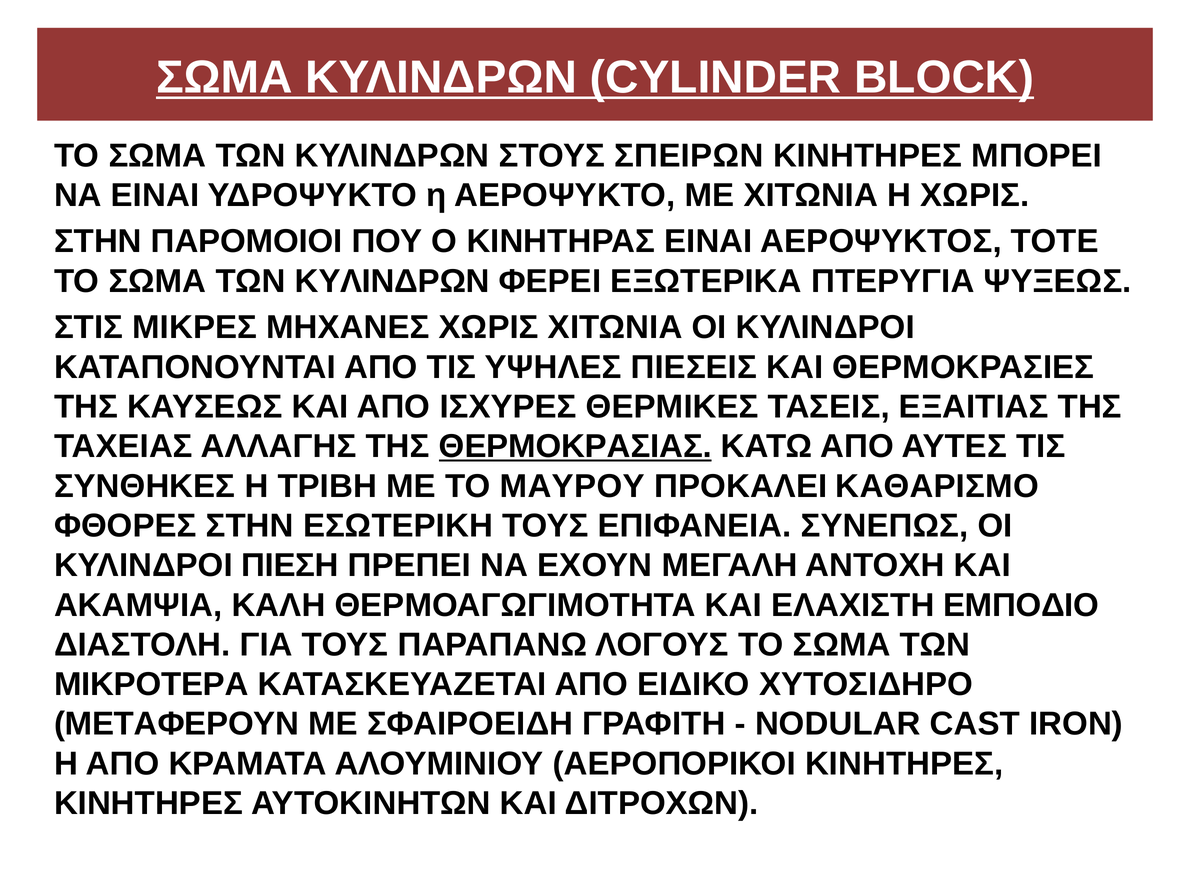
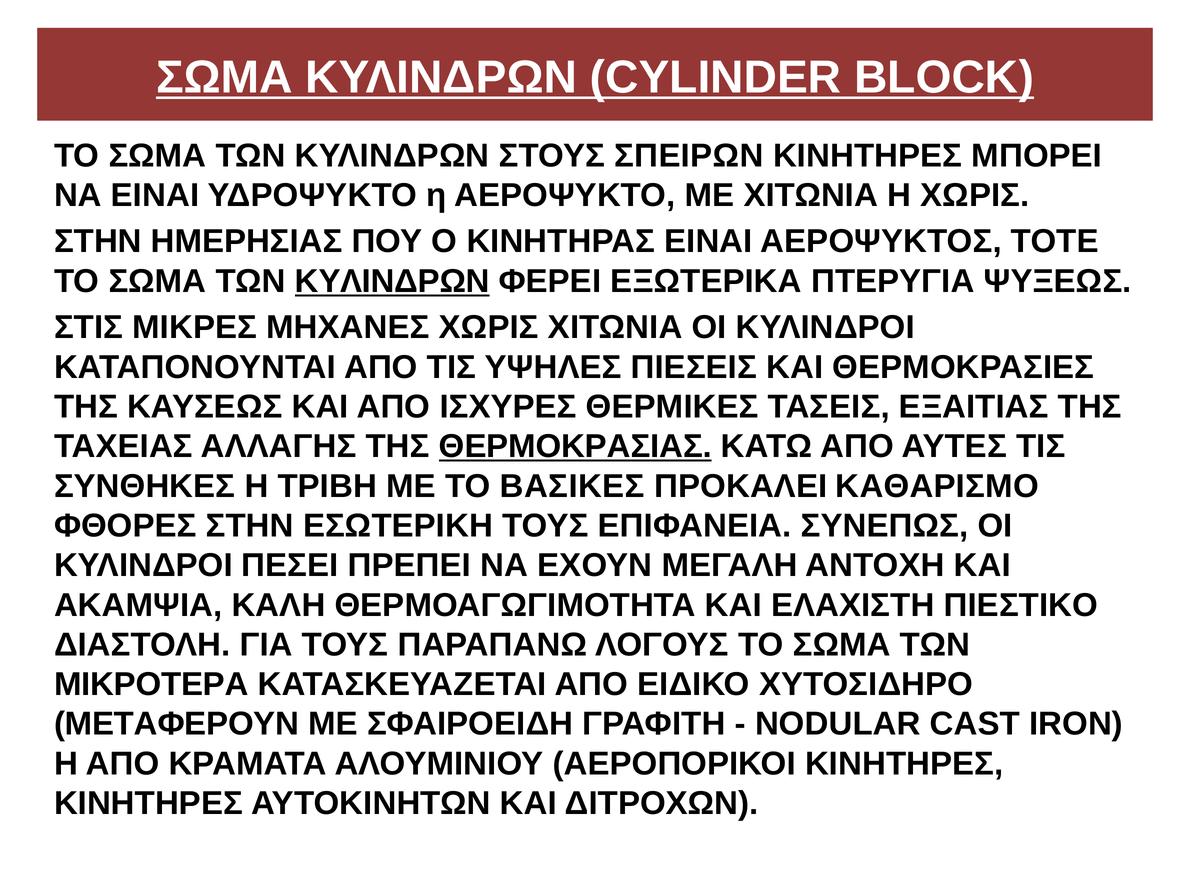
ΠΑΡΟΜΟΙΟΙ: ΠΑΡΟΜΟΙΟΙ -> ΗΜΕΡΗΣΙΑΣ (247, 242)
ΚΥΛΙΝΔΡΩΝ underline: none -> present (392, 281)
ΜΑΥΡΟΥ: ΜΑΥΡΟΥ -> ΒΑΣΙΚΕΣ (572, 486)
ΠΙΕΣΗ: ΠΙΕΣΗ -> ΠΕΣΕΙ (290, 566)
ΕΜΠΟΔΙΟ: ΕΜΠΟΔΙΟ -> ΠΙΕΣΤΙΚΟ (1021, 605)
